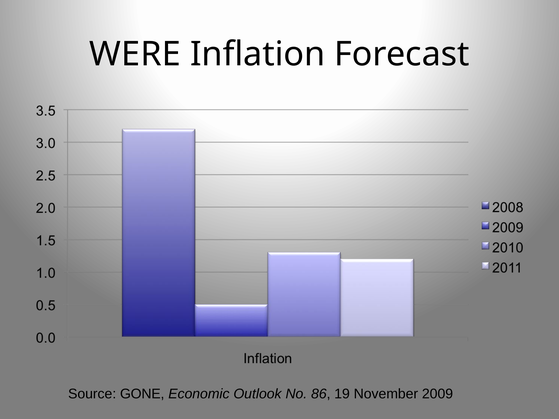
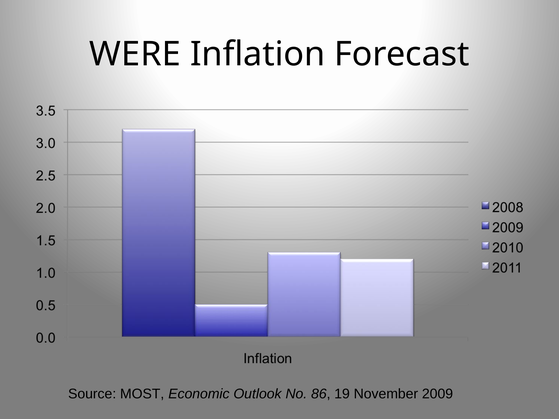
GONE: GONE -> MOST (142, 394)
